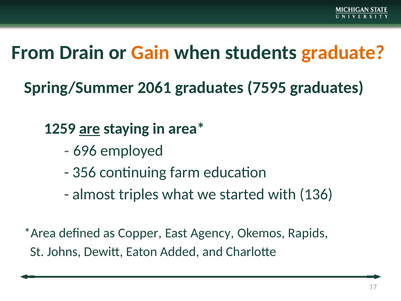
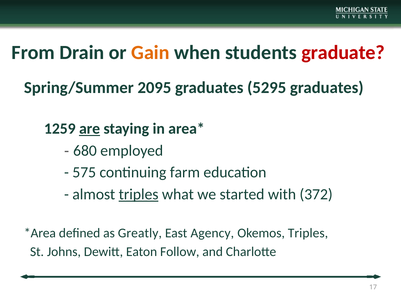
graduate colour: orange -> red (343, 53)
2061: 2061 -> 2095 (154, 87)
7595: 7595 -> 5295 (267, 87)
696: 696 -> 680 (85, 150)
356: 356 -> 575 (84, 172)
triples underline: none -> present (139, 194)
136: 136 -> 372 (316, 194)
Copper: Copper -> Greatly (140, 233)
Okemos Rapids: Rapids -> Triples (308, 233)
Added: Added -> Follow (180, 251)
